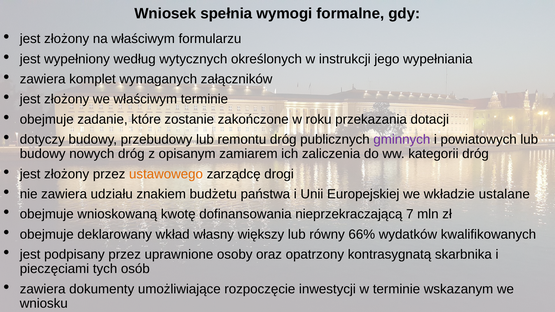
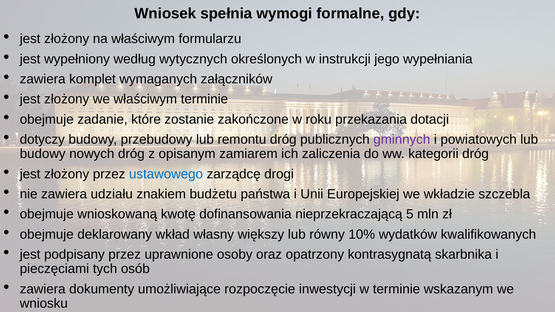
ustawowego colour: orange -> blue (166, 174)
ustalane: ustalane -> szczebla (504, 194)
7: 7 -> 5 (410, 214)
66%: 66% -> 10% (362, 234)
